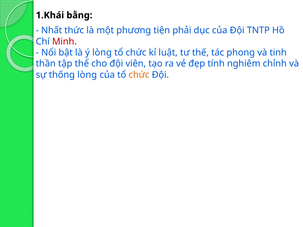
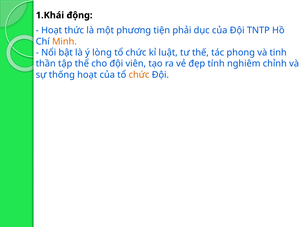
bằng: bằng -> động (79, 15)
Nhất: Nhất -> Hoạt (52, 30)
Minh colour: red -> orange (64, 42)
thống lòng: lòng -> hoạt (87, 75)
